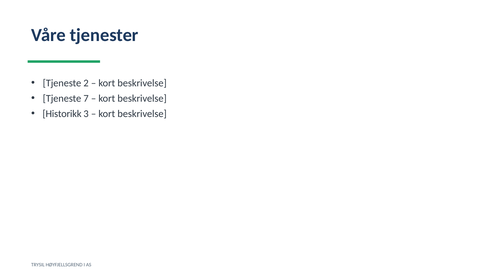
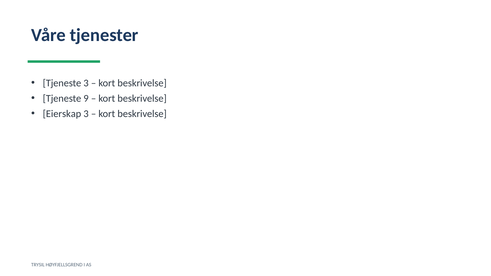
Tjeneste 2: 2 -> 3 (86, 83)
7: 7 -> 9 (86, 99)
Historikk: Historikk -> Eierskap (62, 114)
